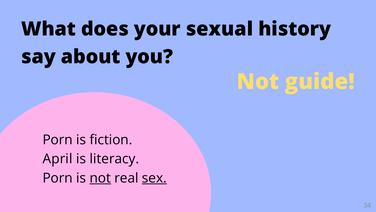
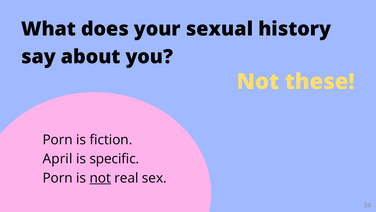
guide: guide -> these (320, 82)
literacy: literacy -> specific (114, 159)
sex underline: present -> none (154, 178)
